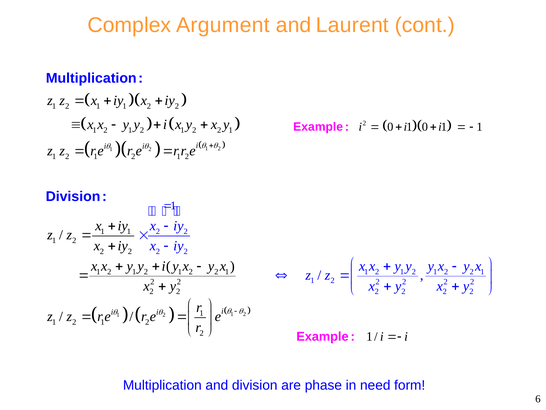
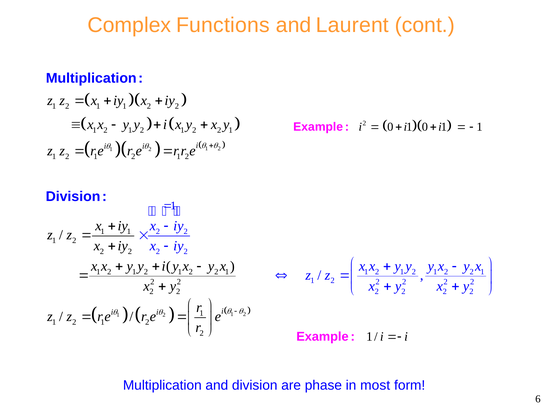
Argument: Argument -> Functions (223, 25)
need: need -> most (375, 385)
